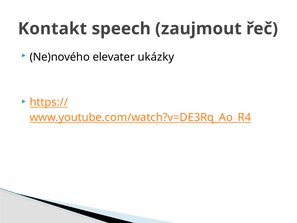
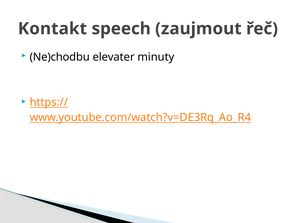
Ne)nového: Ne)nového -> Ne)chodbu (60, 57)
ukázky: ukázky -> minuty (156, 57)
